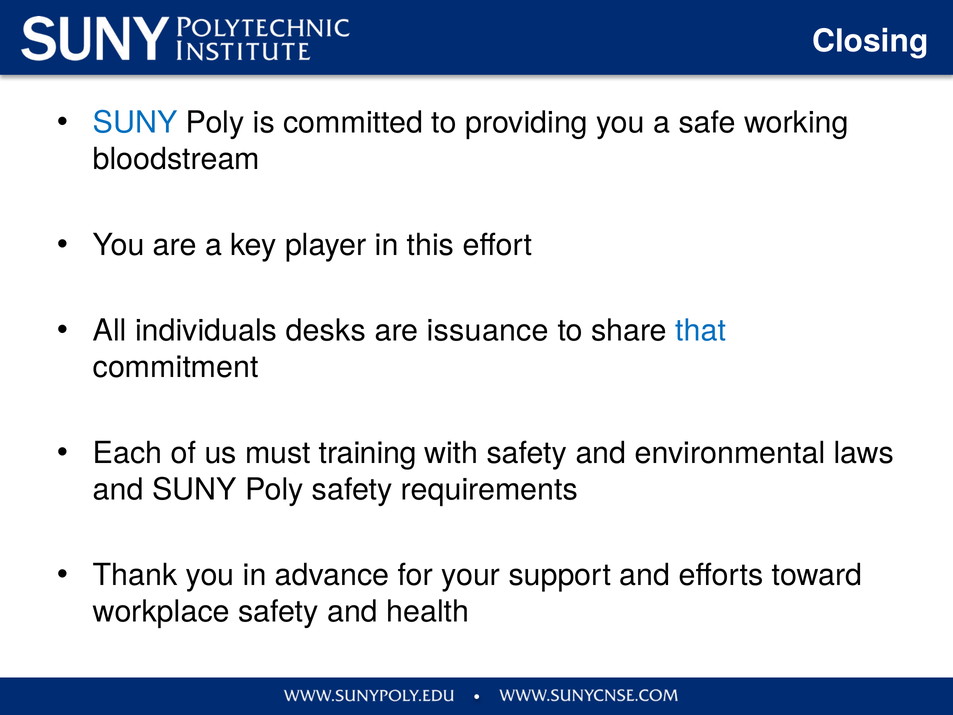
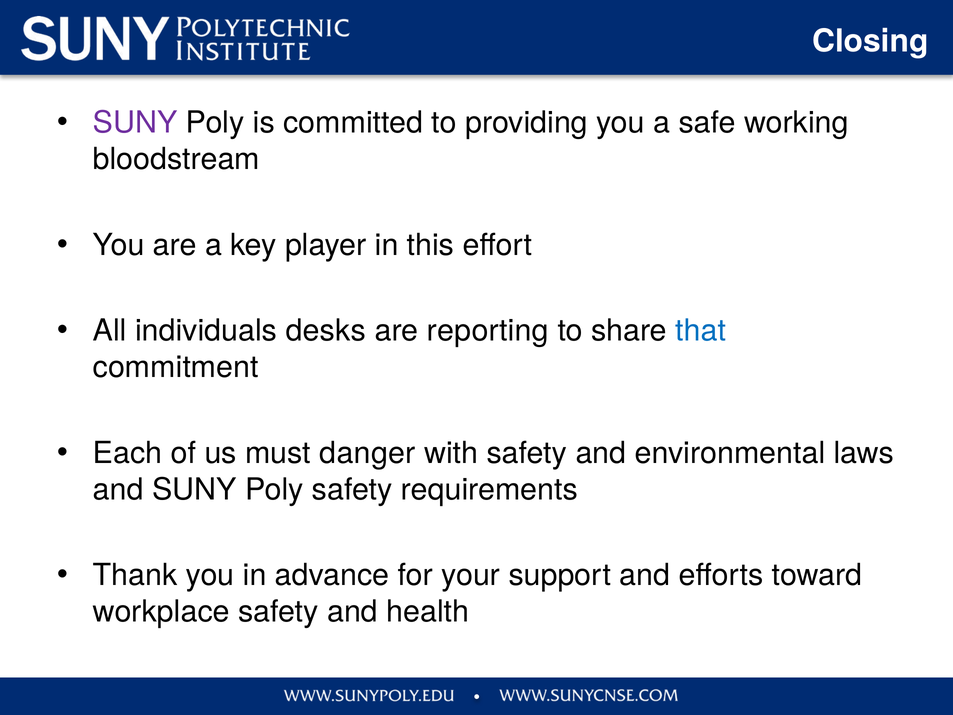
SUNY colour: blue -> purple (135, 123)
issuance: issuance -> reporting (488, 331)
training: training -> danger (367, 453)
